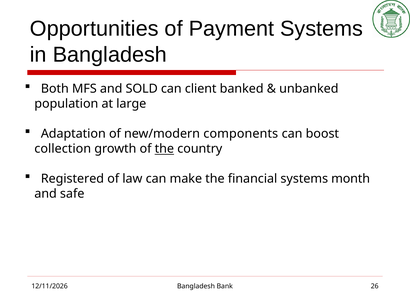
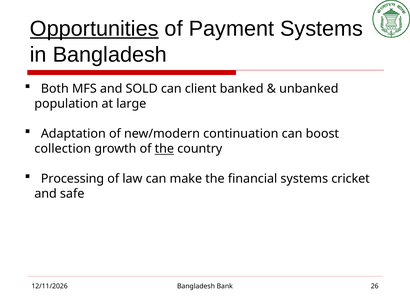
Opportunities underline: none -> present (94, 29)
components: components -> continuation (241, 134)
Registered: Registered -> Processing (72, 179)
month: month -> cricket (351, 179)
